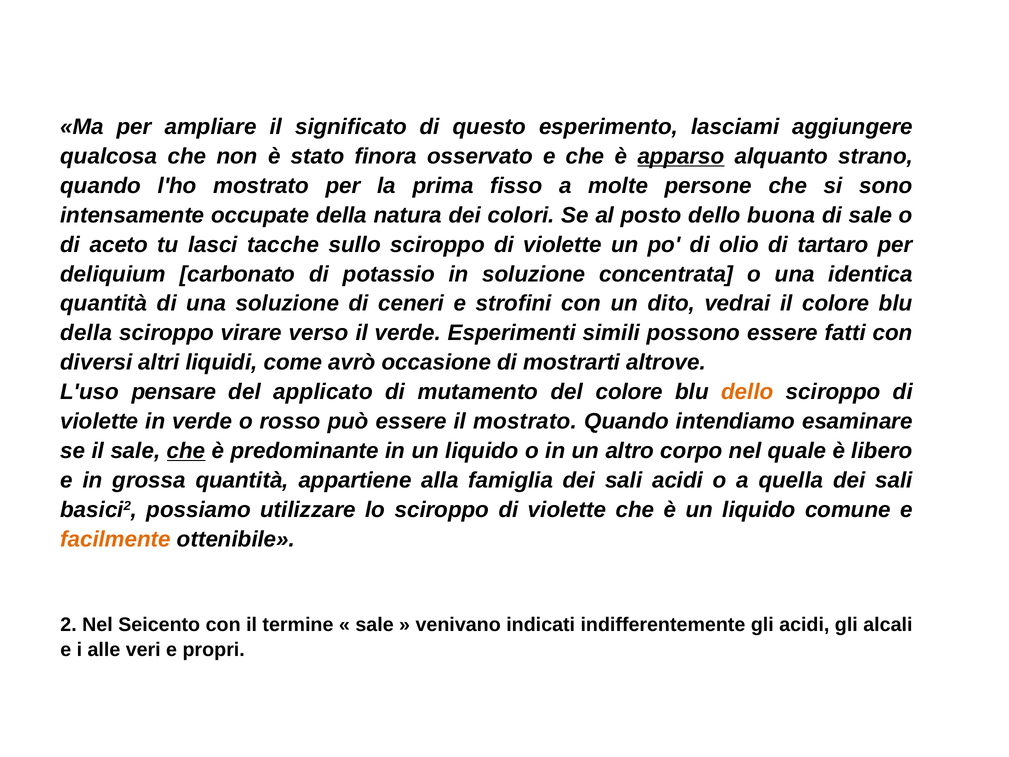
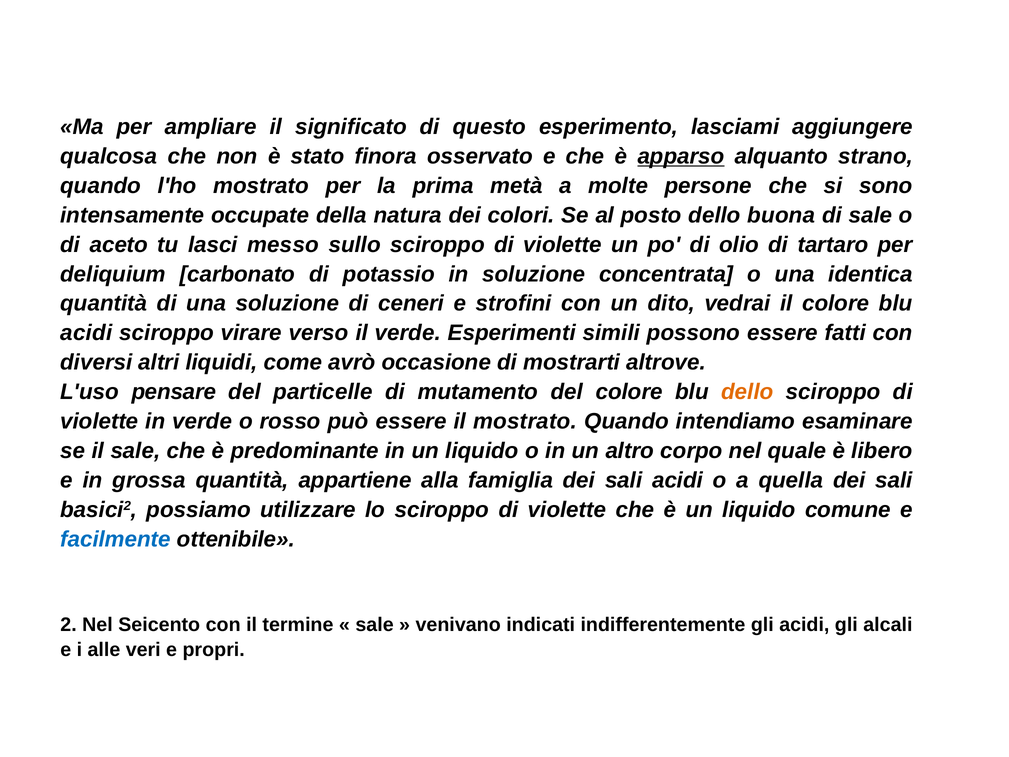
fisso: fisso -> metà (516, 186)
tacche: tacche -> messo (283, 245)
della: della -> acidi (86, 333)
applicato: applicato -> particelle (323, 392)
che underline: present -> none (186, 451)
facilmente colour: orange -> blue (116, 539)
